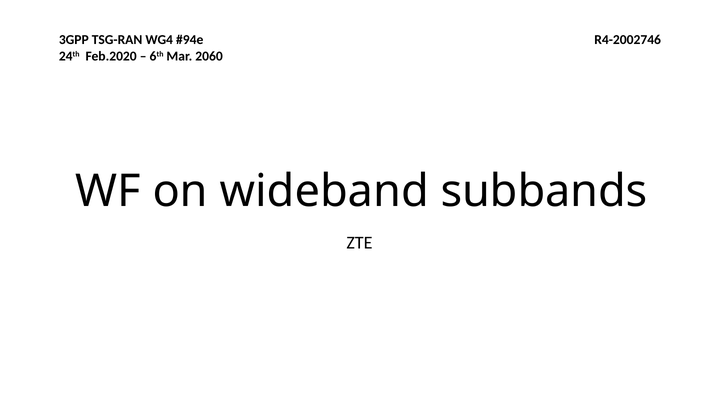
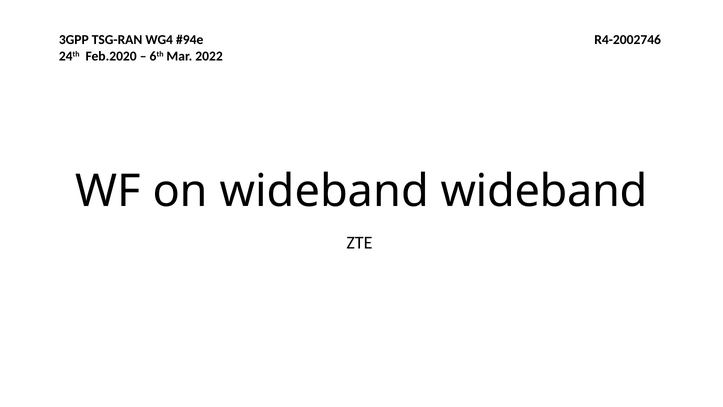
2060: 2060 -> 2022 (209, 56)
wideband subbands: subbands -> wideband (544, 191)
